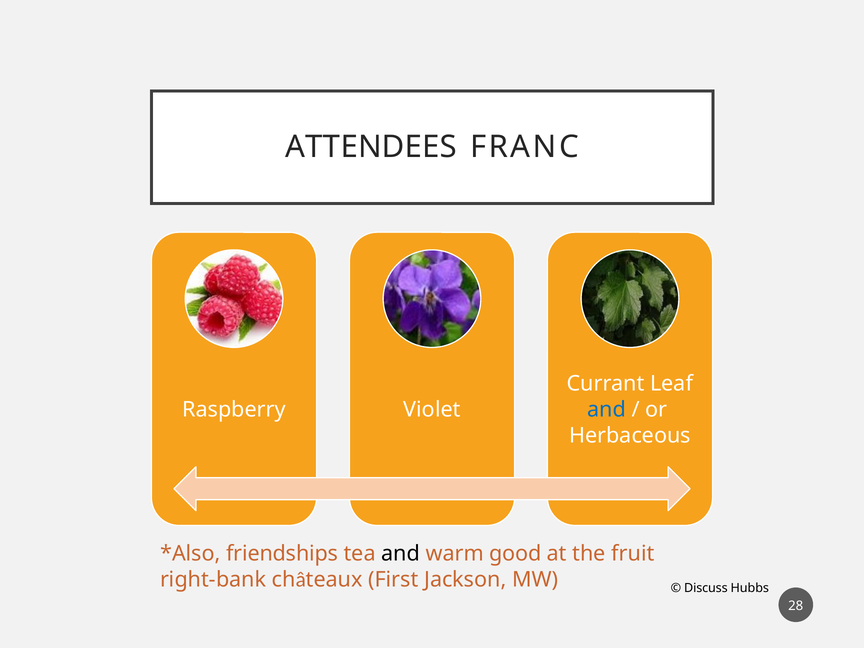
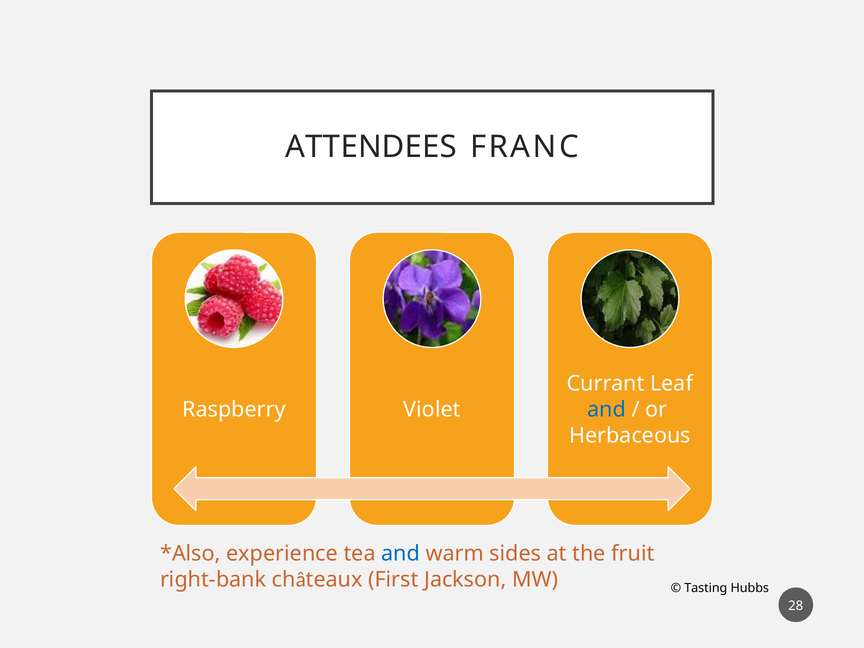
friendships: friendships -> experience (282, 554)
and colour: black -> blue (401, 554)
good: good -> sides (515, 554)
Discuss: Discuss -> Tasting (706, 588)
